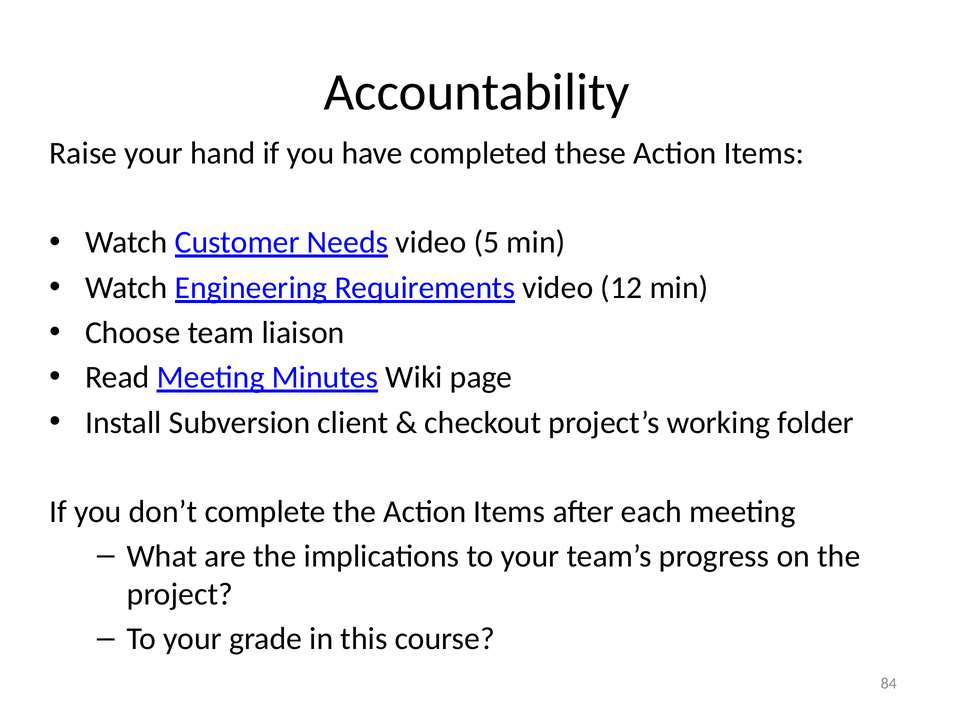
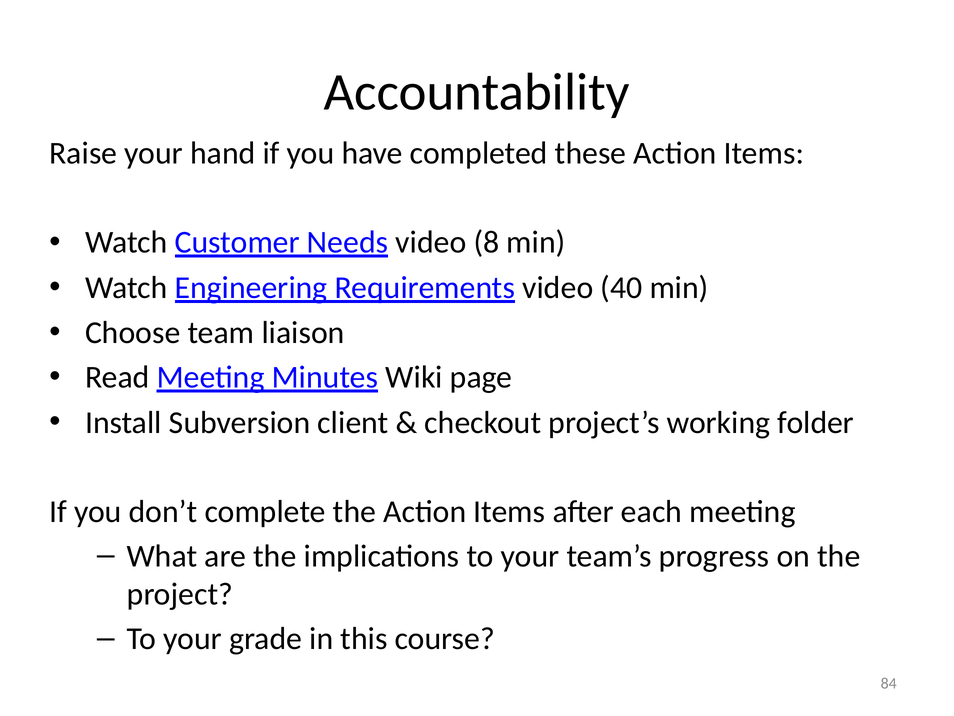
5: 5 -> 8 (486, 242)
12: 12 -> 40 (621, 287)
